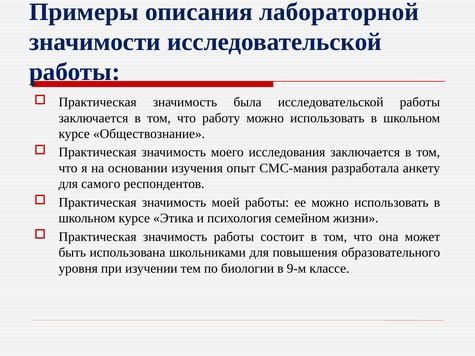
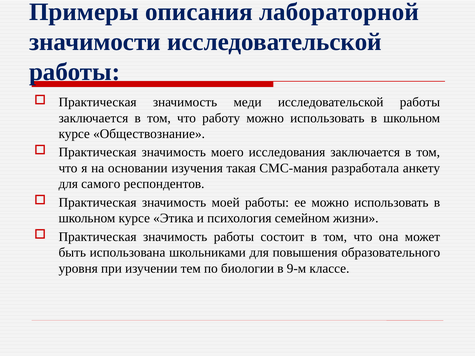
была: была -> меди (248, 102)
опыт: опыт -> такая (241, 168)
